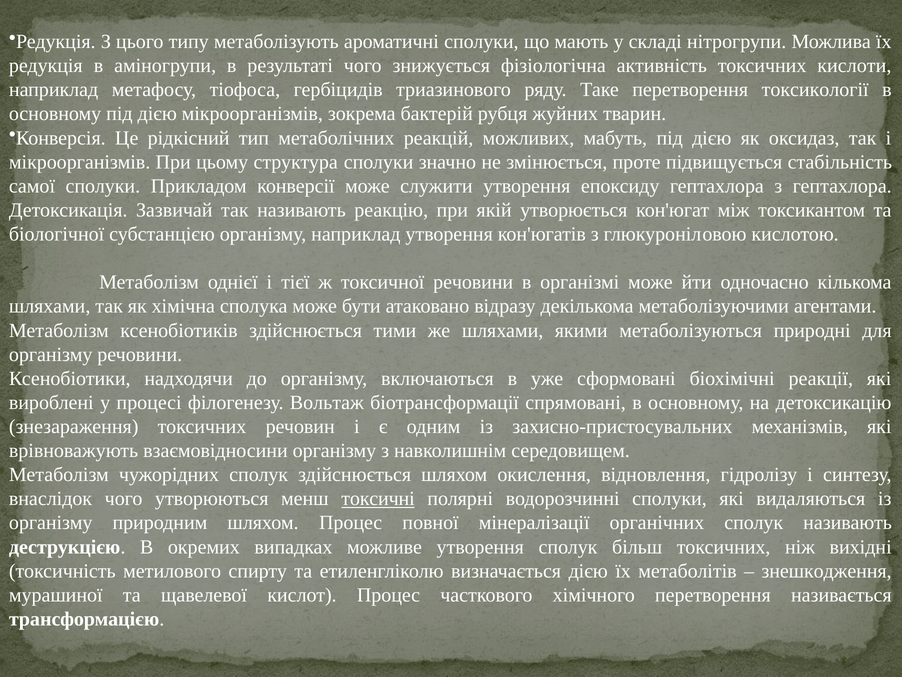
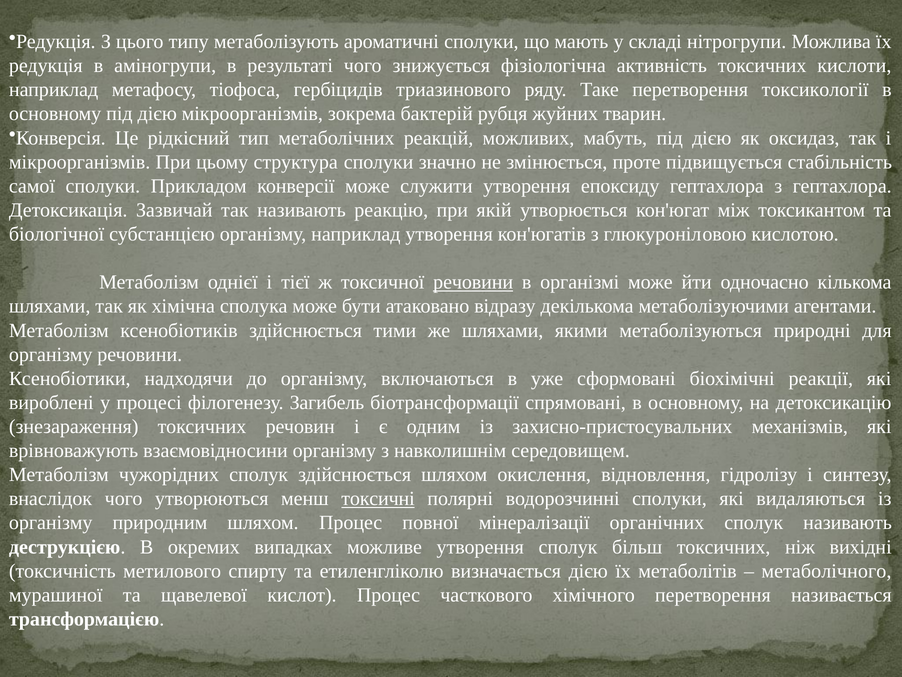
речовини underline: none -> present (473, 282)
Вольтаж: Вольтаж -> Загибель (327, 402)
знешкодження: знешкодження -> метаболічного (826, 571)
